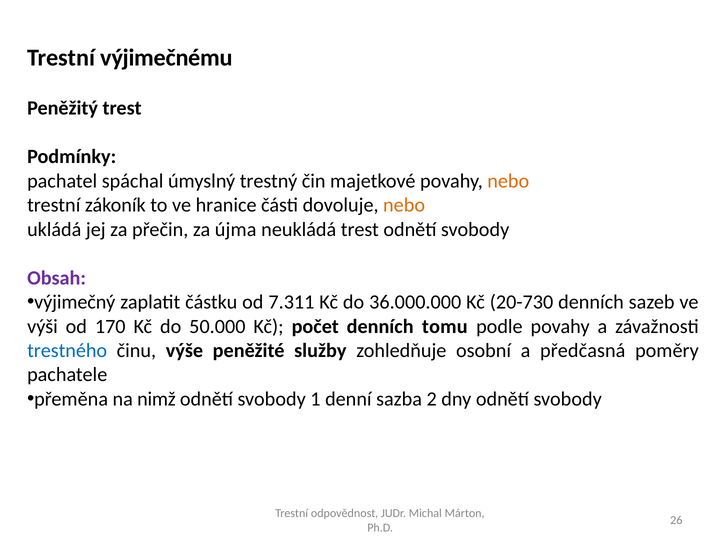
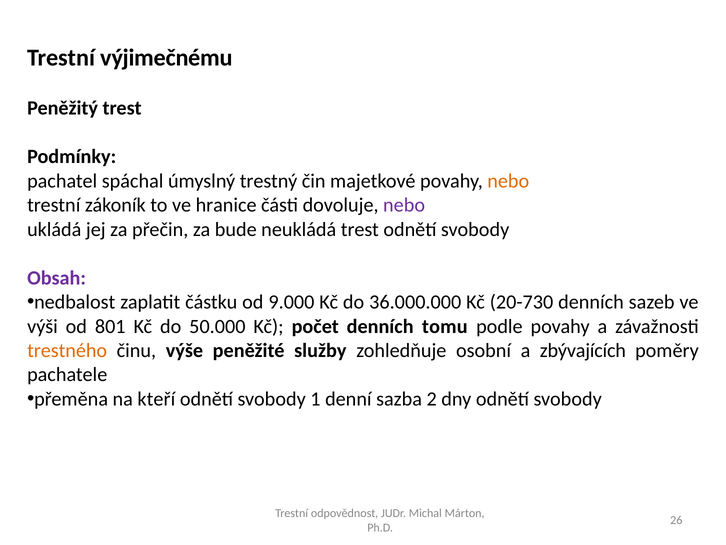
nebo colour: orange -> purple (404, 205)
újma: újma -> bude (236, 229)
výjimečný: výjimečný -> nedbalost (75, 302)
7.311: 7.311 -> 9.000 (291, 302)
170: 170 -> 801 (110, 326)
trestného colour: blue -> orange (67, 350)
předčasná: předčasná -> zbývajících (583, 350)
nimž: nimž -> kteří (156, 399)
